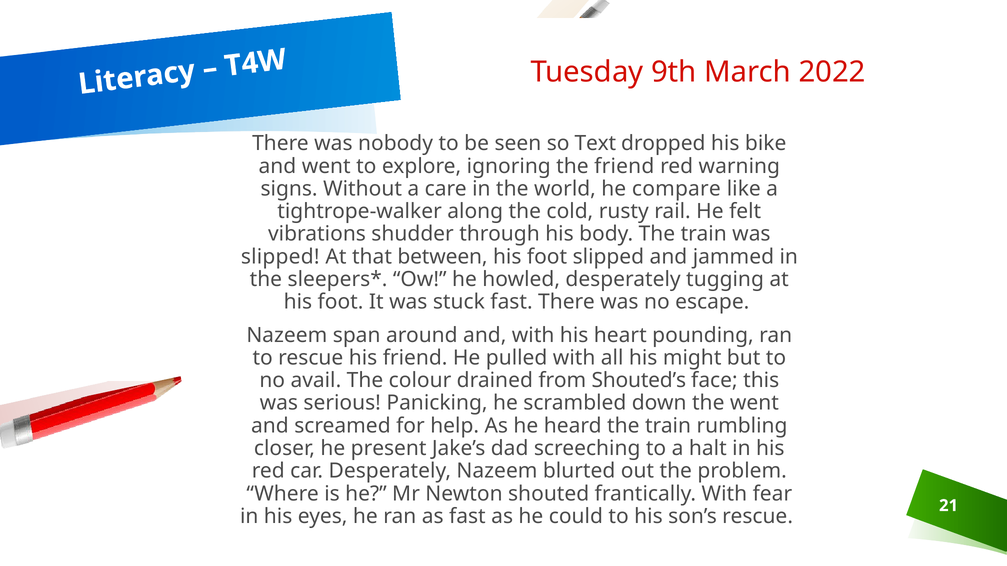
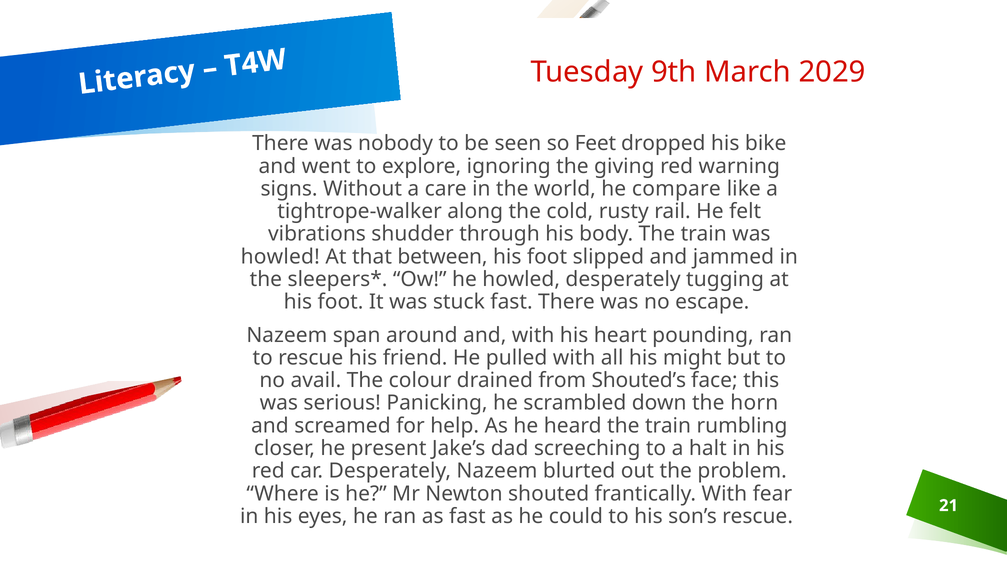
2022: 2022 -> 2029 (832, 72)
Text: Text -> Feet (595, 144)
the friend: friend -> giving (624, 166)
slipped: slipped -> howled (280, 257)
the went: went -> horn (754, 403)
